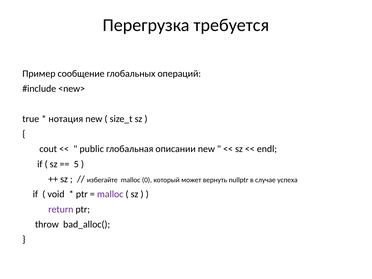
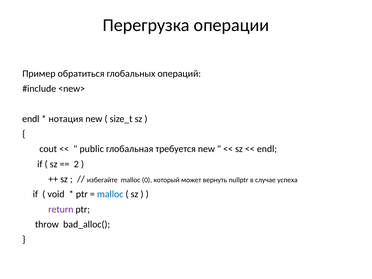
требуется: требуется -> операции (231, 25)
сообщение: сообщение -> обратиться (81, 74)
true: true -> endl (31, 119)
описании: описании -> требуется (176, 149)
5: 5 -> 2 (76, 164)
malloc colour: purple -> blue (110, 194)
